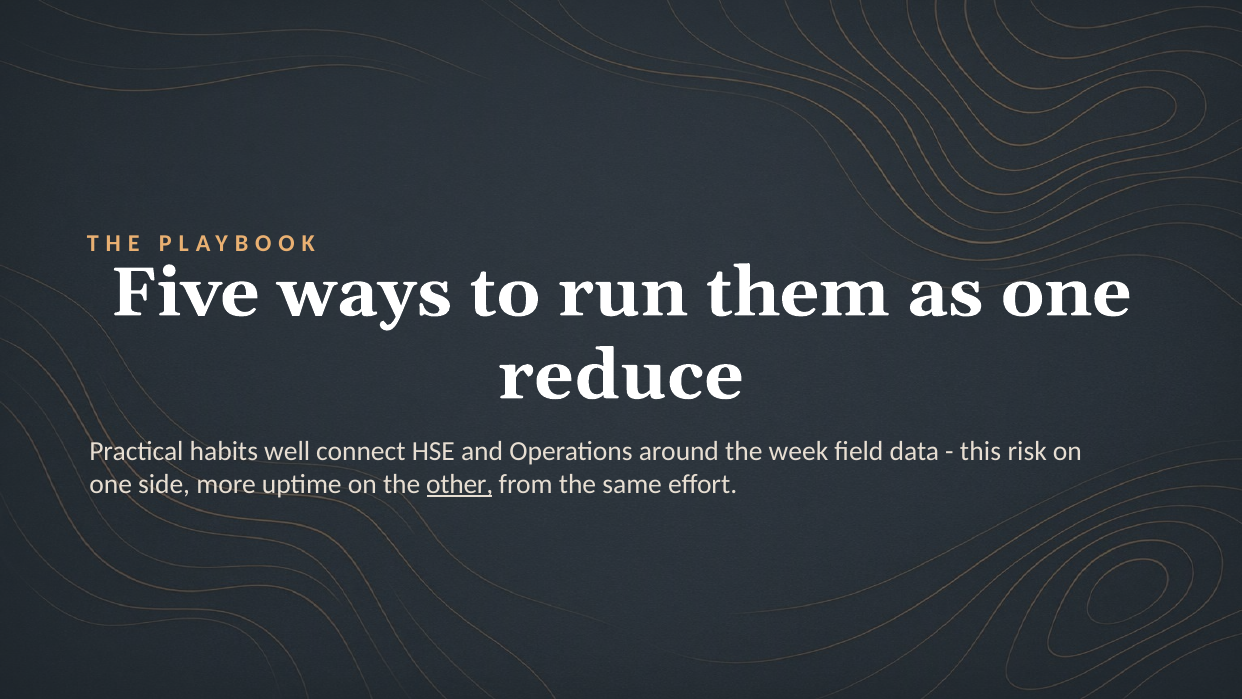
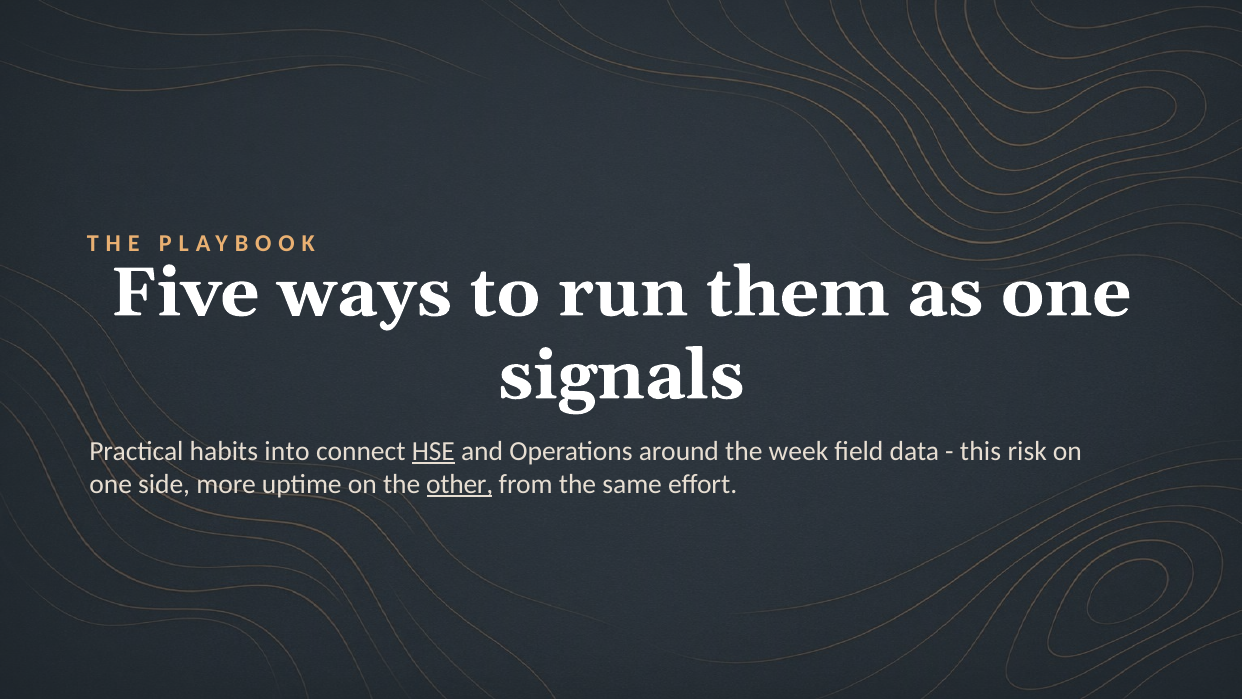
reduce: reduce -> signals (621, 375)
well: well -> into (287, 451)
HSE underline: none -> present (433, 451)
